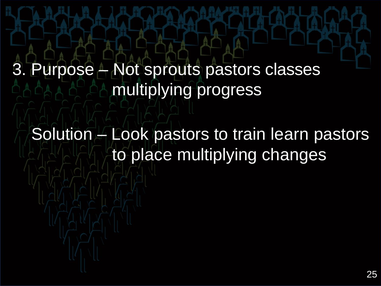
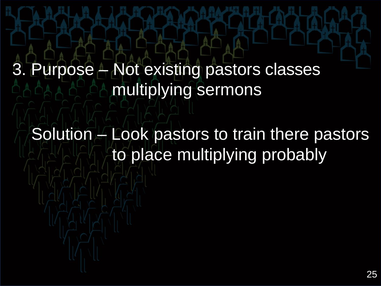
sprouts: sprouts -> existing (172, 69)
progress: progress -> sermons (229, 90)
learn: learn -> there (290, 134)
changes: changes -> probably (294, 155)
